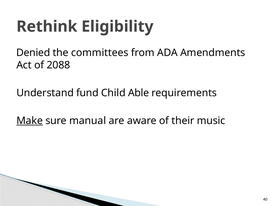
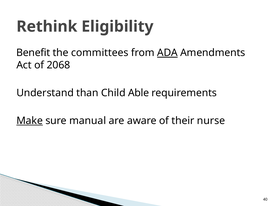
Denied: Denied -> Benefit (33, 53)
ADA underline: none -> present (167, 53)
2088: 2088 -> 2068 (58, 65)
fund: fund -> than (87, 93)
music: music -> nurse (211, 120)
